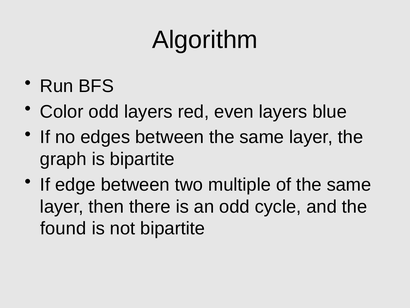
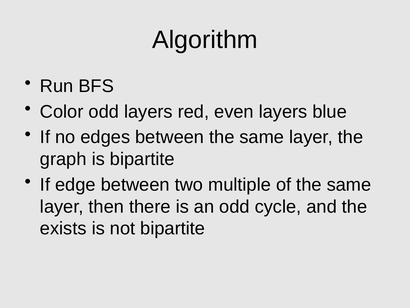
found: found -> exists (63, 228)
